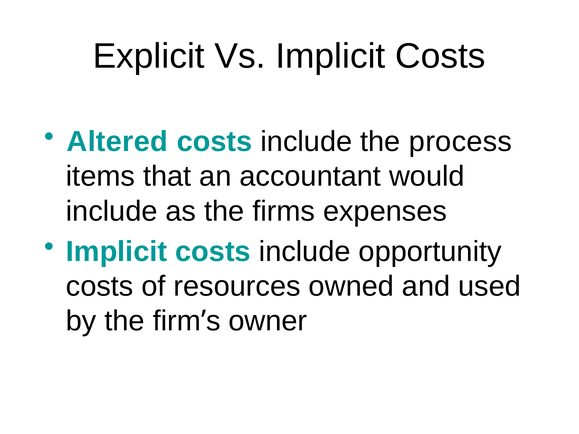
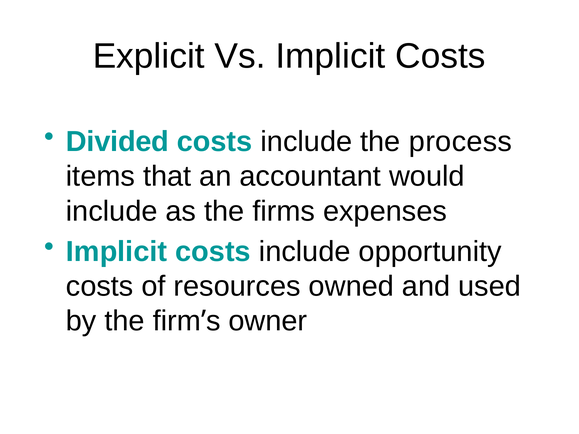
Altered: Altered -> Divided (117, 142)
